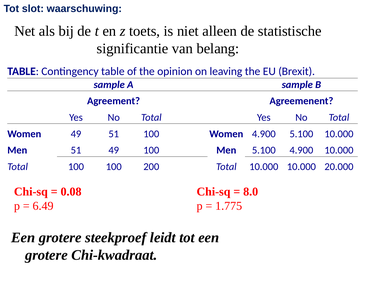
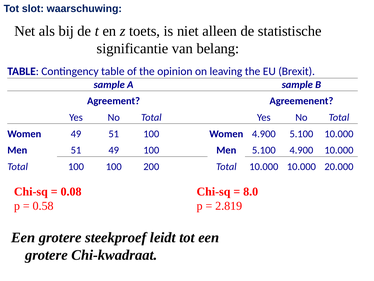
6.49: 6.49 -> 0.58 (43, 206)
1.775: 1.775 -> 2.819 (229, 206)
